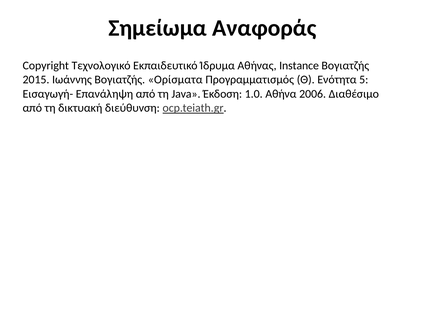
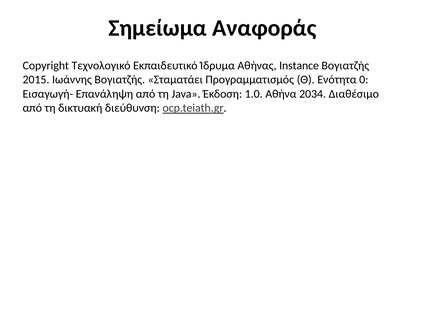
Ορίσματα: Ορίσματα -> Σταματάει (175, 80)
5: 5 -> 0 (364, 80)
2006: 2006 -> 2034 (313, 94)
